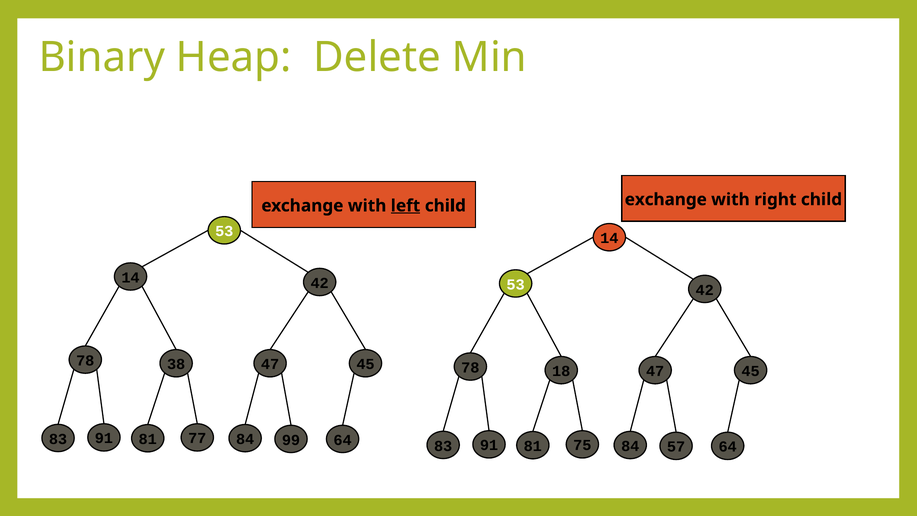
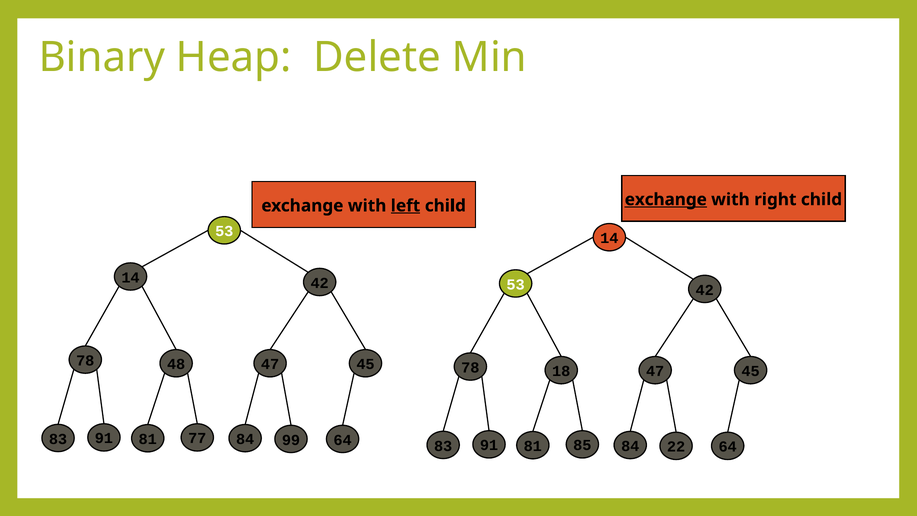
exchange underline: none -> present (666, 199)
38: 38 -> 48 (176, 364)
57: 57 -> 22 (676, 447)
75: 75 -> 85 (582, 445)
